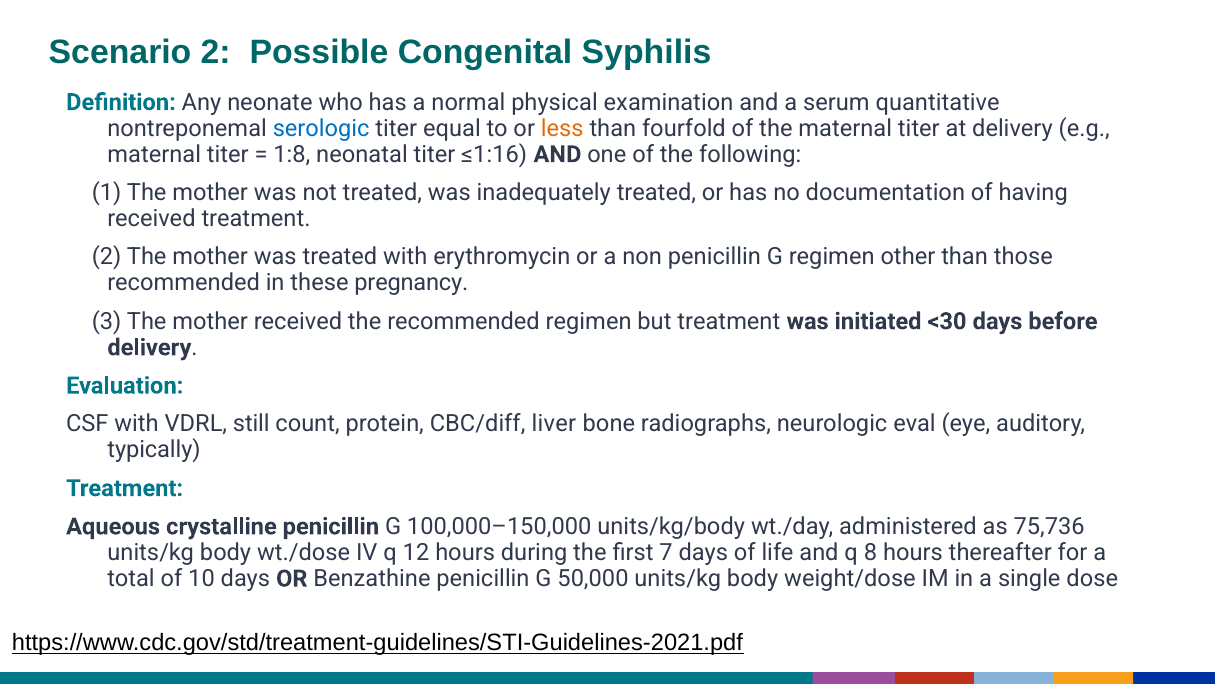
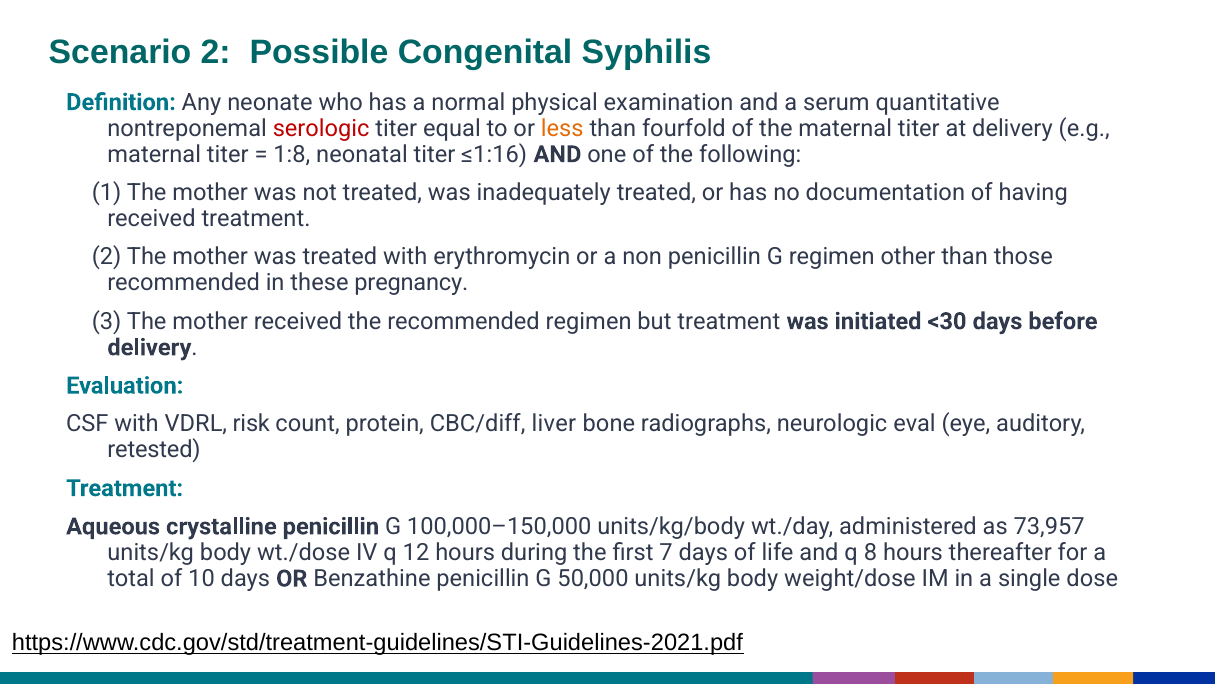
serologic colour: blue -> red (321, 128)
still: still -> risk (251, 424)
typically: typically -> retested (154, 450)
75,736: 75,736 -> 73,957 (1049, 526)
